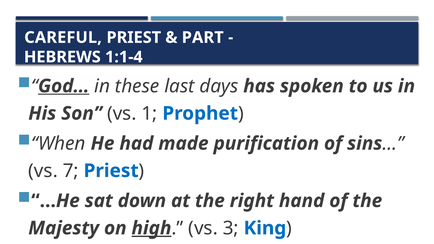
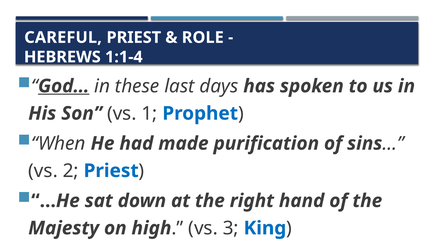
PART: PART -> ROLE (203, 38)
7: 7 -> 2 (71, 171)
high underline: present -> none (151, 228)
